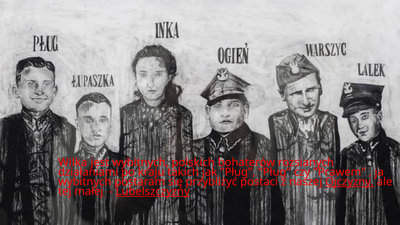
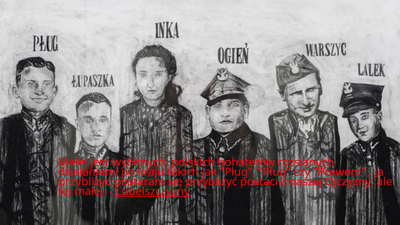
Wilka: Wilka -> Małej (73, 162)
wybitnych: wybitnych -> przybliżyć (85, 182)
Ojczyzny underline: present -> none (350, 182)
